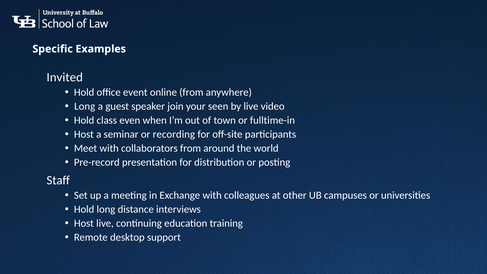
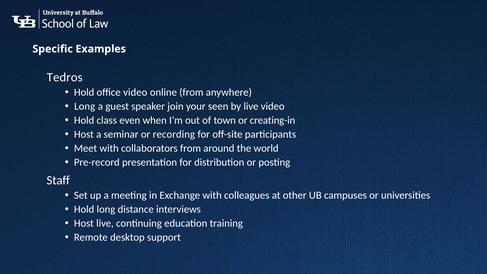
Invited: Invited -> Tedros (65, 77)
office event: event -> video (135, 92)
fulltime-in: fulltime-in -> creating-in (273, 120)
